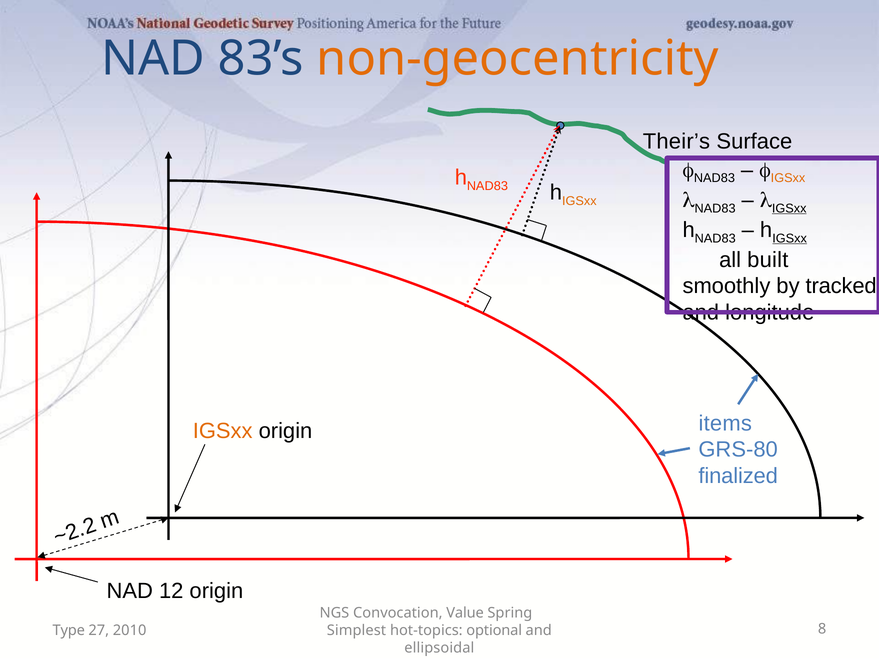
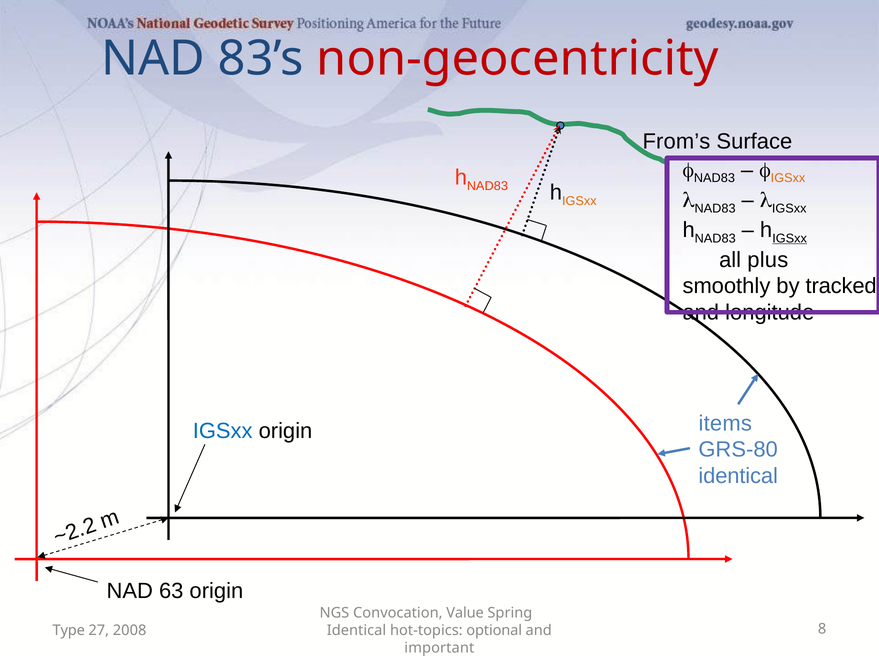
non-geocentricity colour: orange -> red (518, 58)
Their’s: Their’s -> From’s (676, 142)
IGSxx underline: present -> none (789, 208)
built: built -> plus (768, 259)
IGSxx colour: orange -> blue (223, 430)
finalized: finalized -> identical (738, 476)
12: 12 -> 63 (171, 590)
2010: 2010 -> 2008 (130, 630)
Simplest: Simplest -> Identical (357, 630)
ellipsoidal: ellipsoidal -> important (439, 647)
